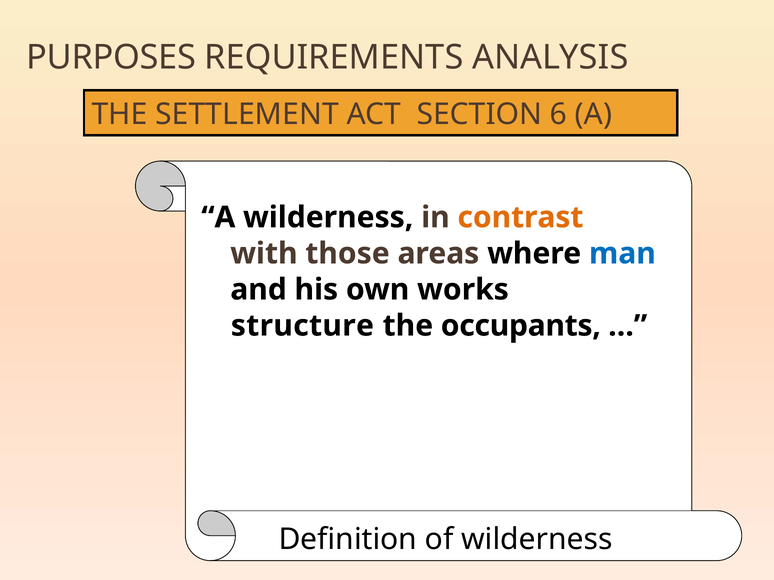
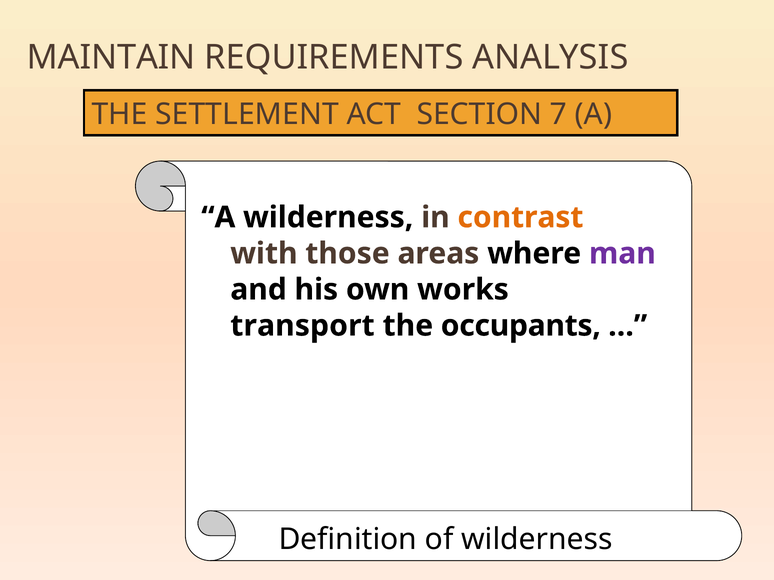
PURPOSES: PURPOSES -> MAINTAIN (111, 57)
6: 6 -> 7 (558, 114)
man colour: blue -> purple (622, 254)
structure: structure -> transport (302, 326)
